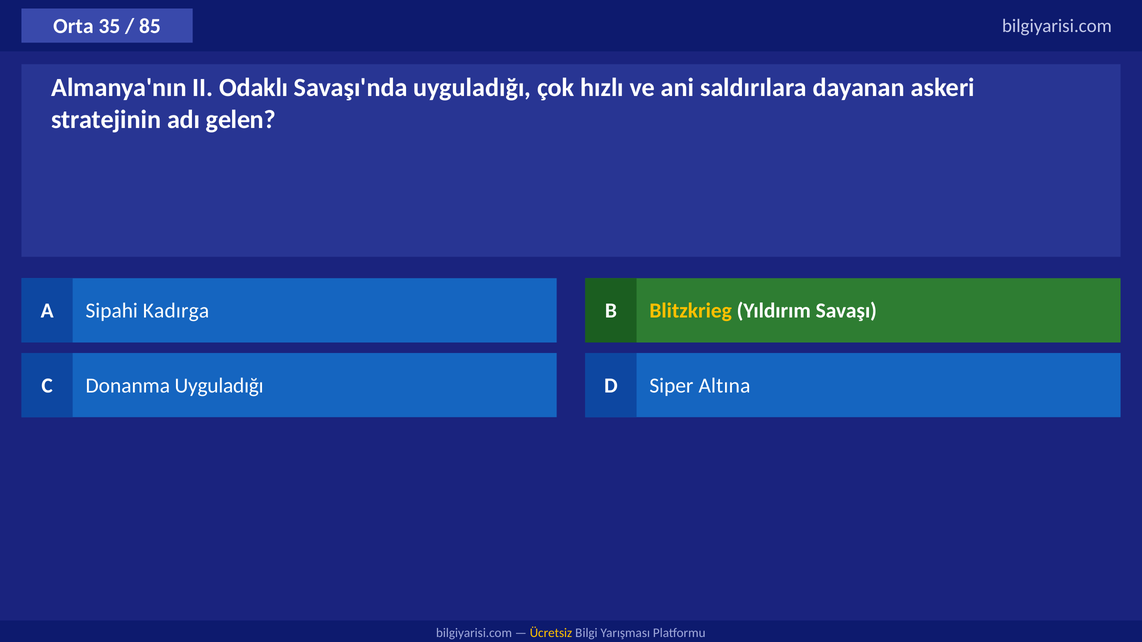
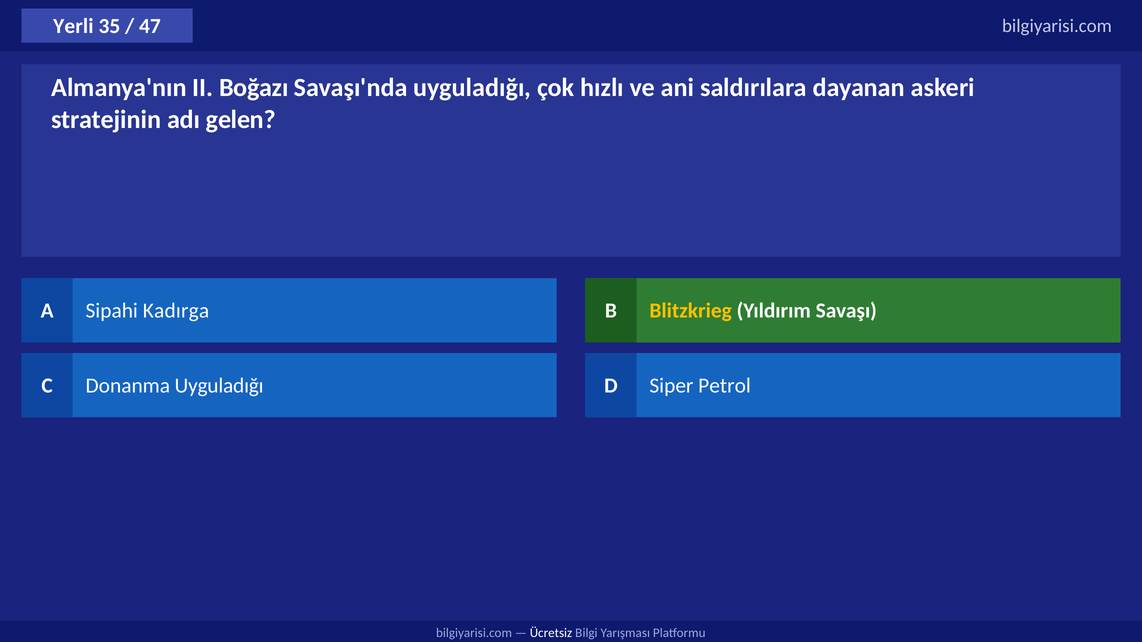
Orta: Orta -> Yerli (73, 26)
85: 85 -> 47 (150, 26)
Odaklı: Odaklı -> Boğazı (254, 88)
Altına: Altına -> Petrol (725, 386)
Ücretsiz colour: yellow -> white (551, 633)
